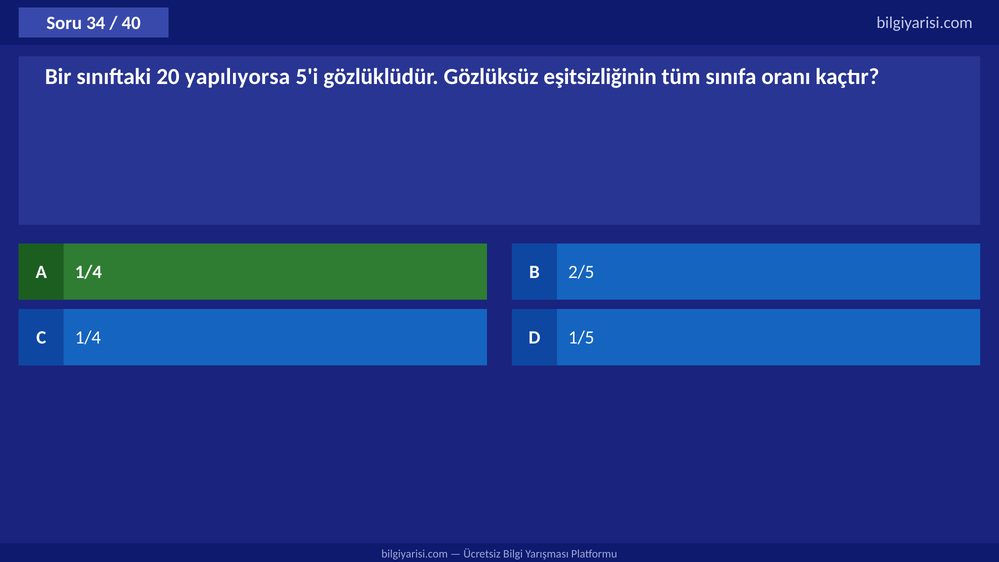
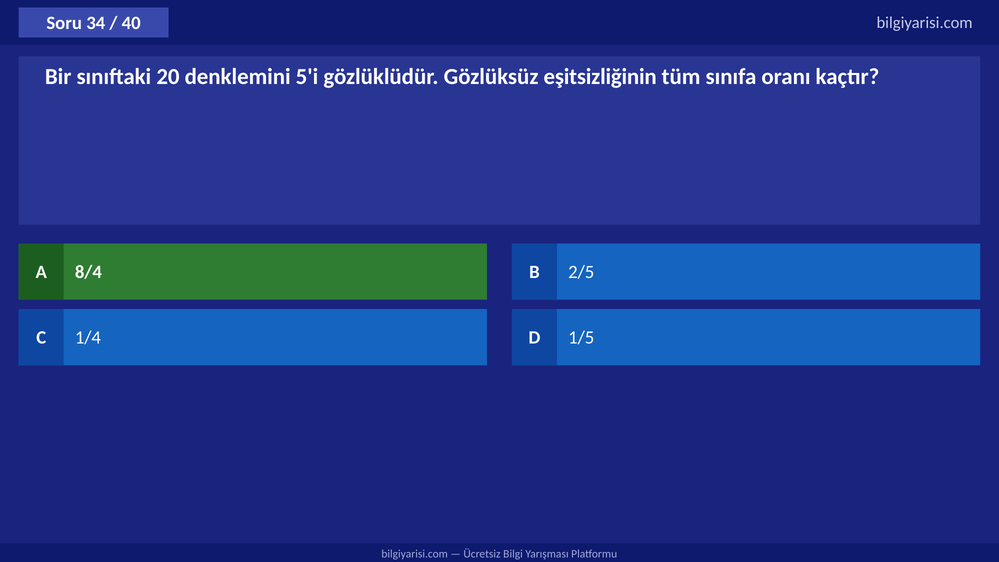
yapılıyorsa: yapılıyorsa -> denklemini (238, 77)
A 1/4: 1/4 -> 8/4 (88, 272)
